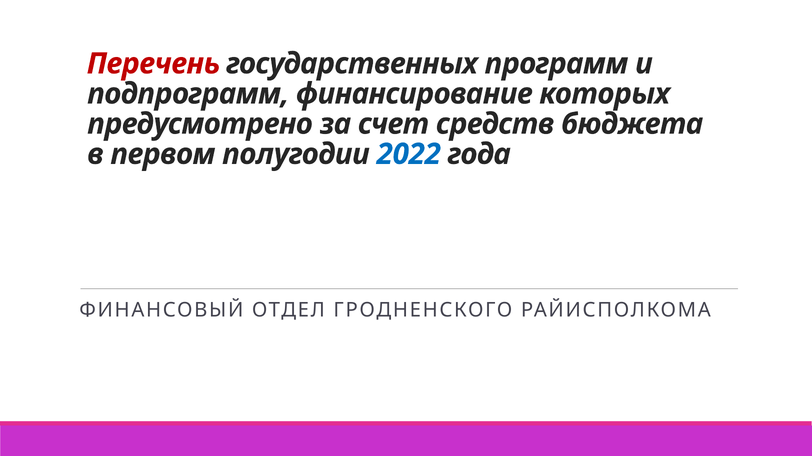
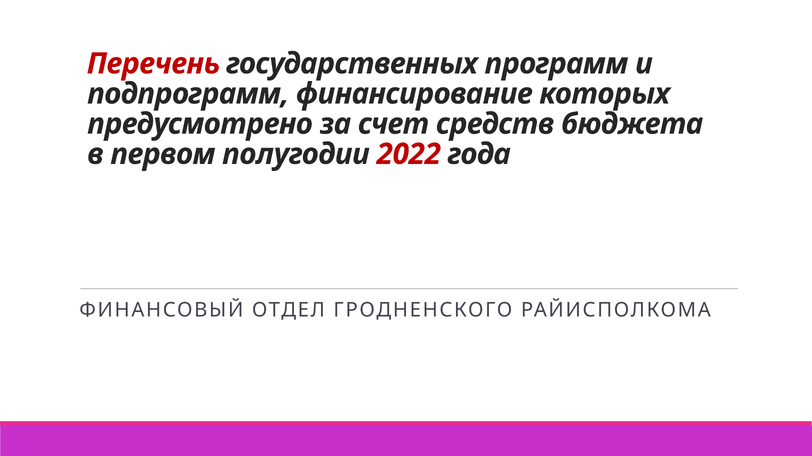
2022 colour: blue -> red (409, 154)
